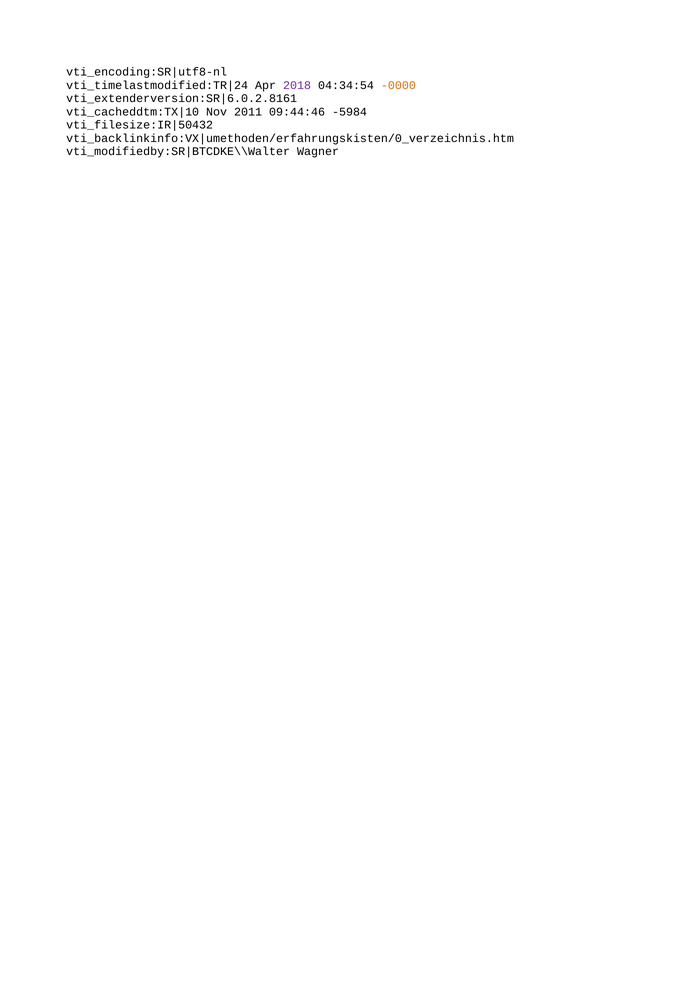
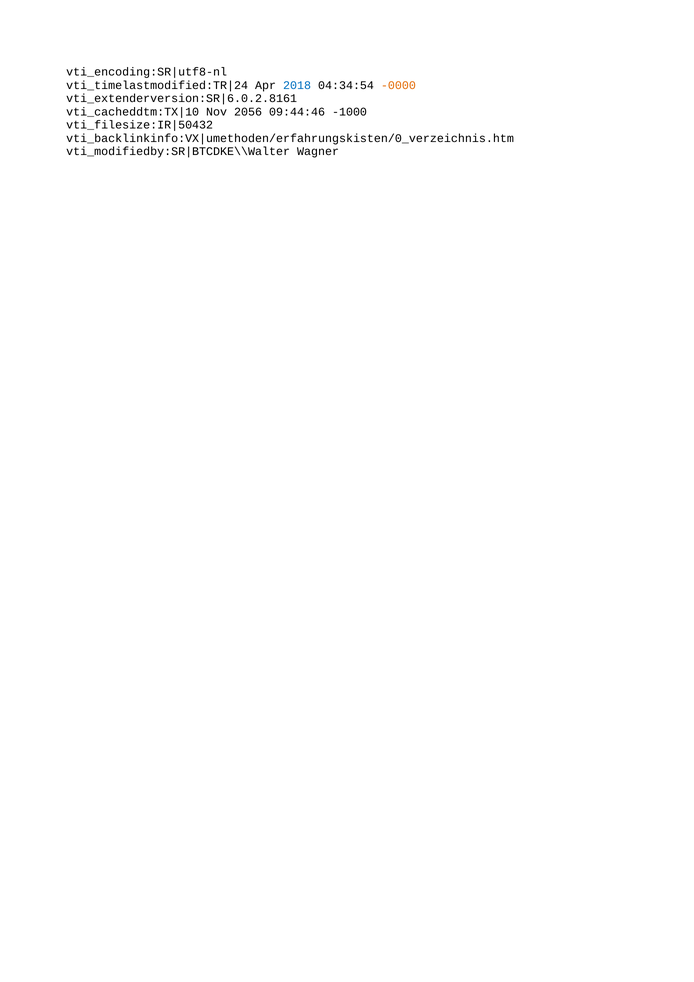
2018 colour: purple -> blue (297, 85)
2011: 2011 -> 2056 (248, 112)
-5984: -5984 -> -1000 (350, 112)
